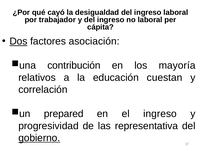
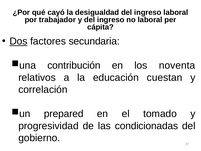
asociación: asociación -> secundaria (94, 41)
mayoría: mayoría -> noventa (177, 65)
el ingreso: ingreso -> tomado (160, 114)
representativa: representativa -> condicionadas (146, 126)
gobierno underline: present -> none (39, 138)
